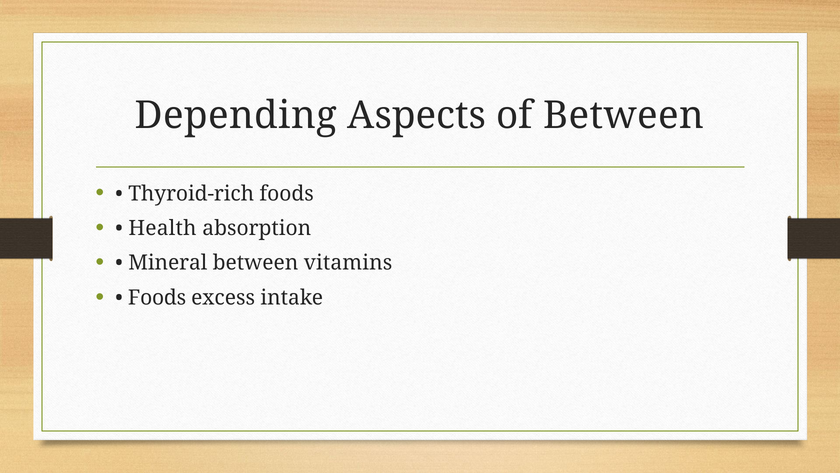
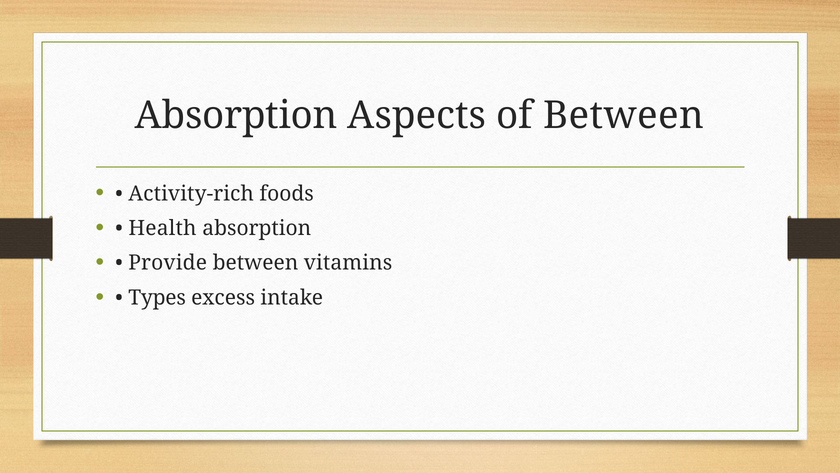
Depending: Depending -> Absorption (236, 115)
Thyroid-rich: Thyroid-rich -> Activity-rich (191, 193)
Mineral: Mineral -> Provide (168, 263)
Foods: Foods -> Types (157, 297)
